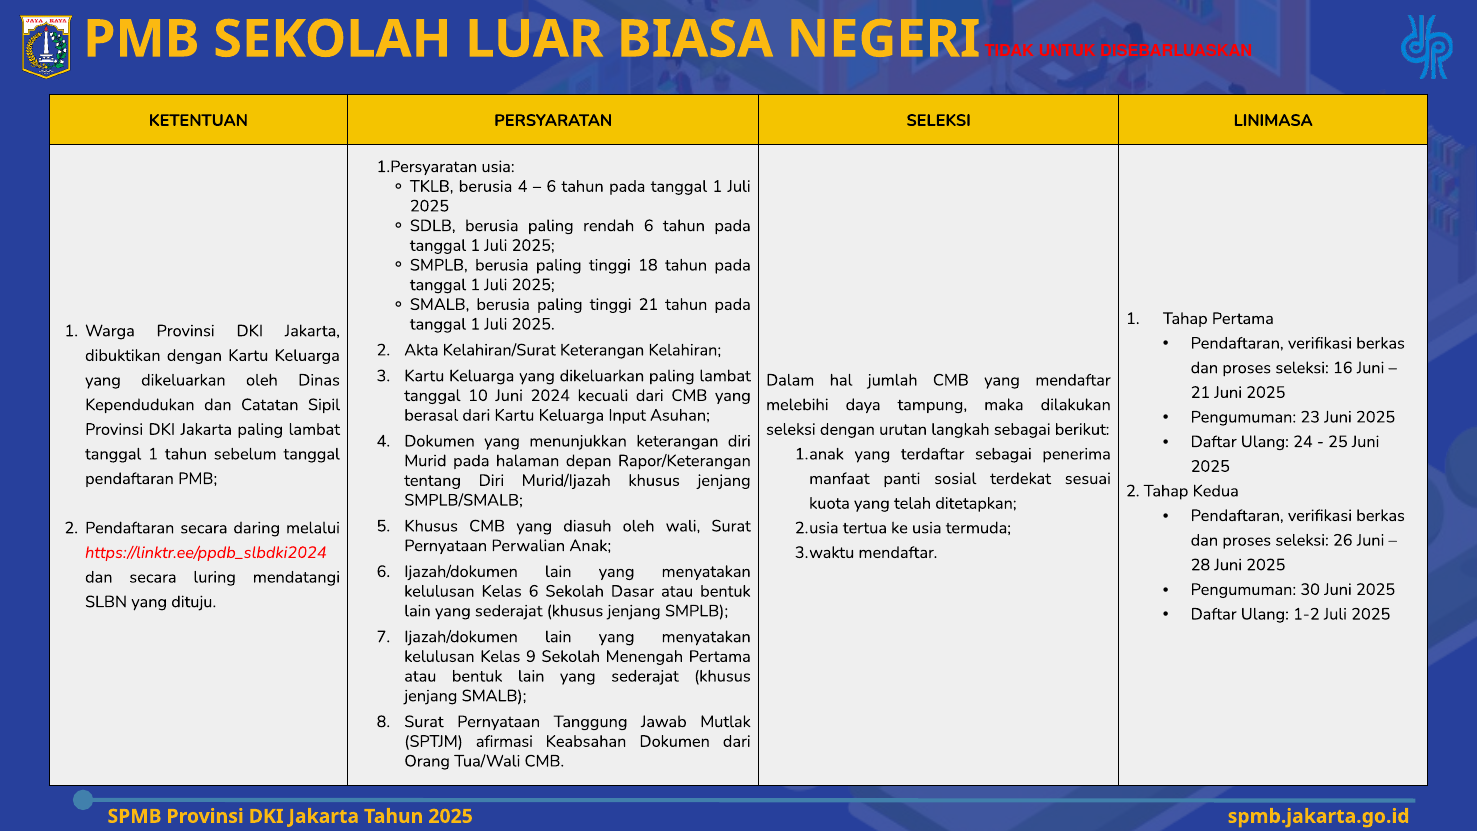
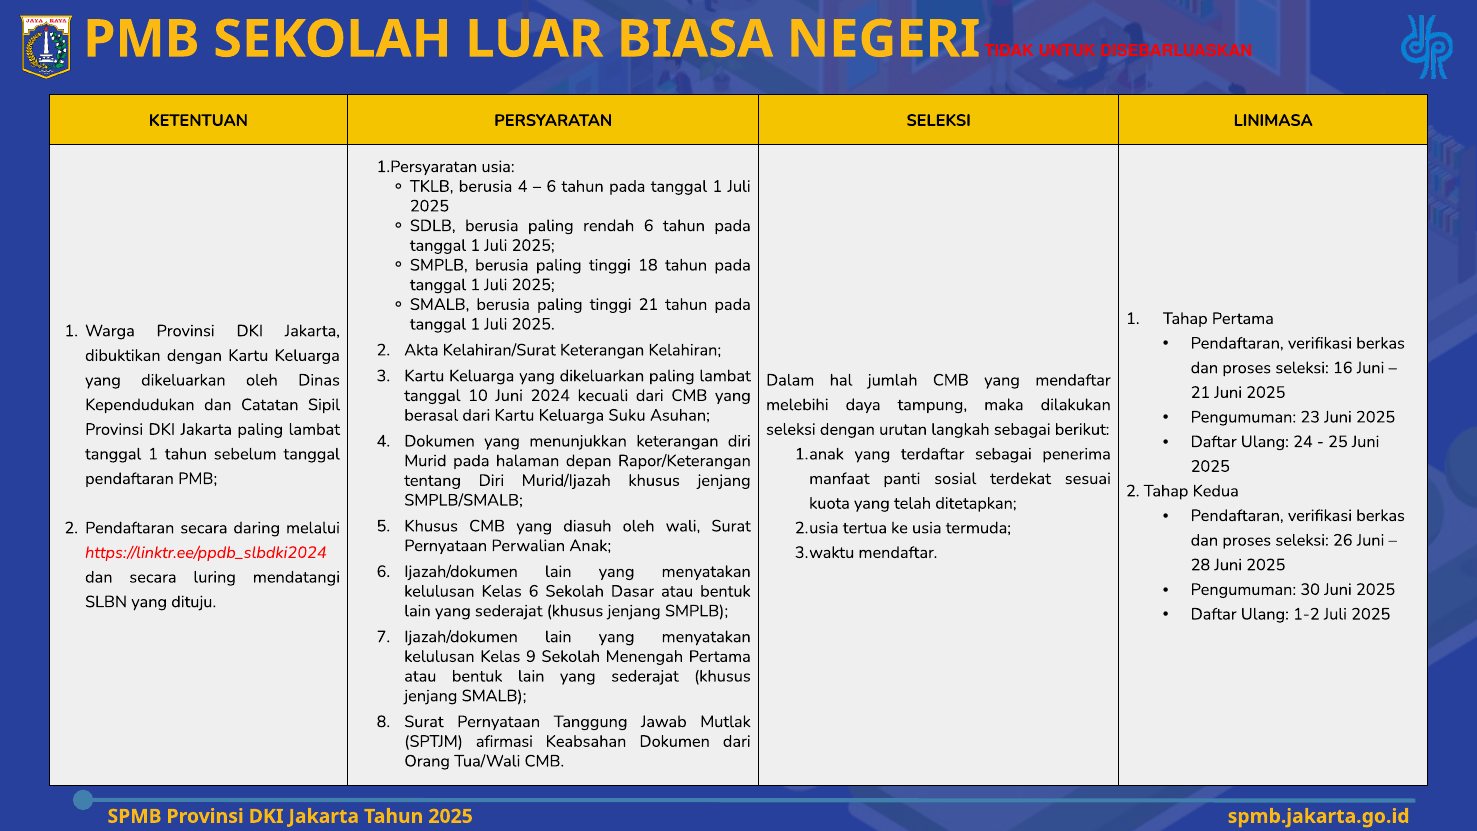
Input: Input -> Suku (627, 415)
